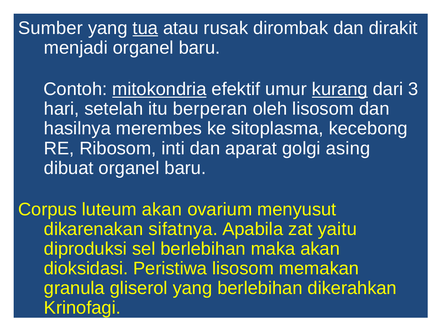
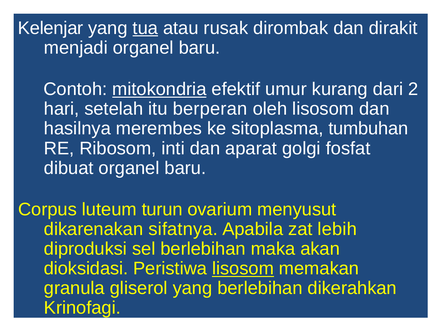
Sumber: Sumber -> Kelenjar (51, 28)
kurang underline: present -> none (340, 89)
3: 3 -> 2 (413, 89)
kecebong: kecebong -> tumbuhan (368, 129)
asing: asing -> fosfat (348, 149)
luteum akan: akan -> turun (162, 210)
yaitu: yaitu -> lebih (337, 230)
lisosom underline: none -> present (243, 269)
